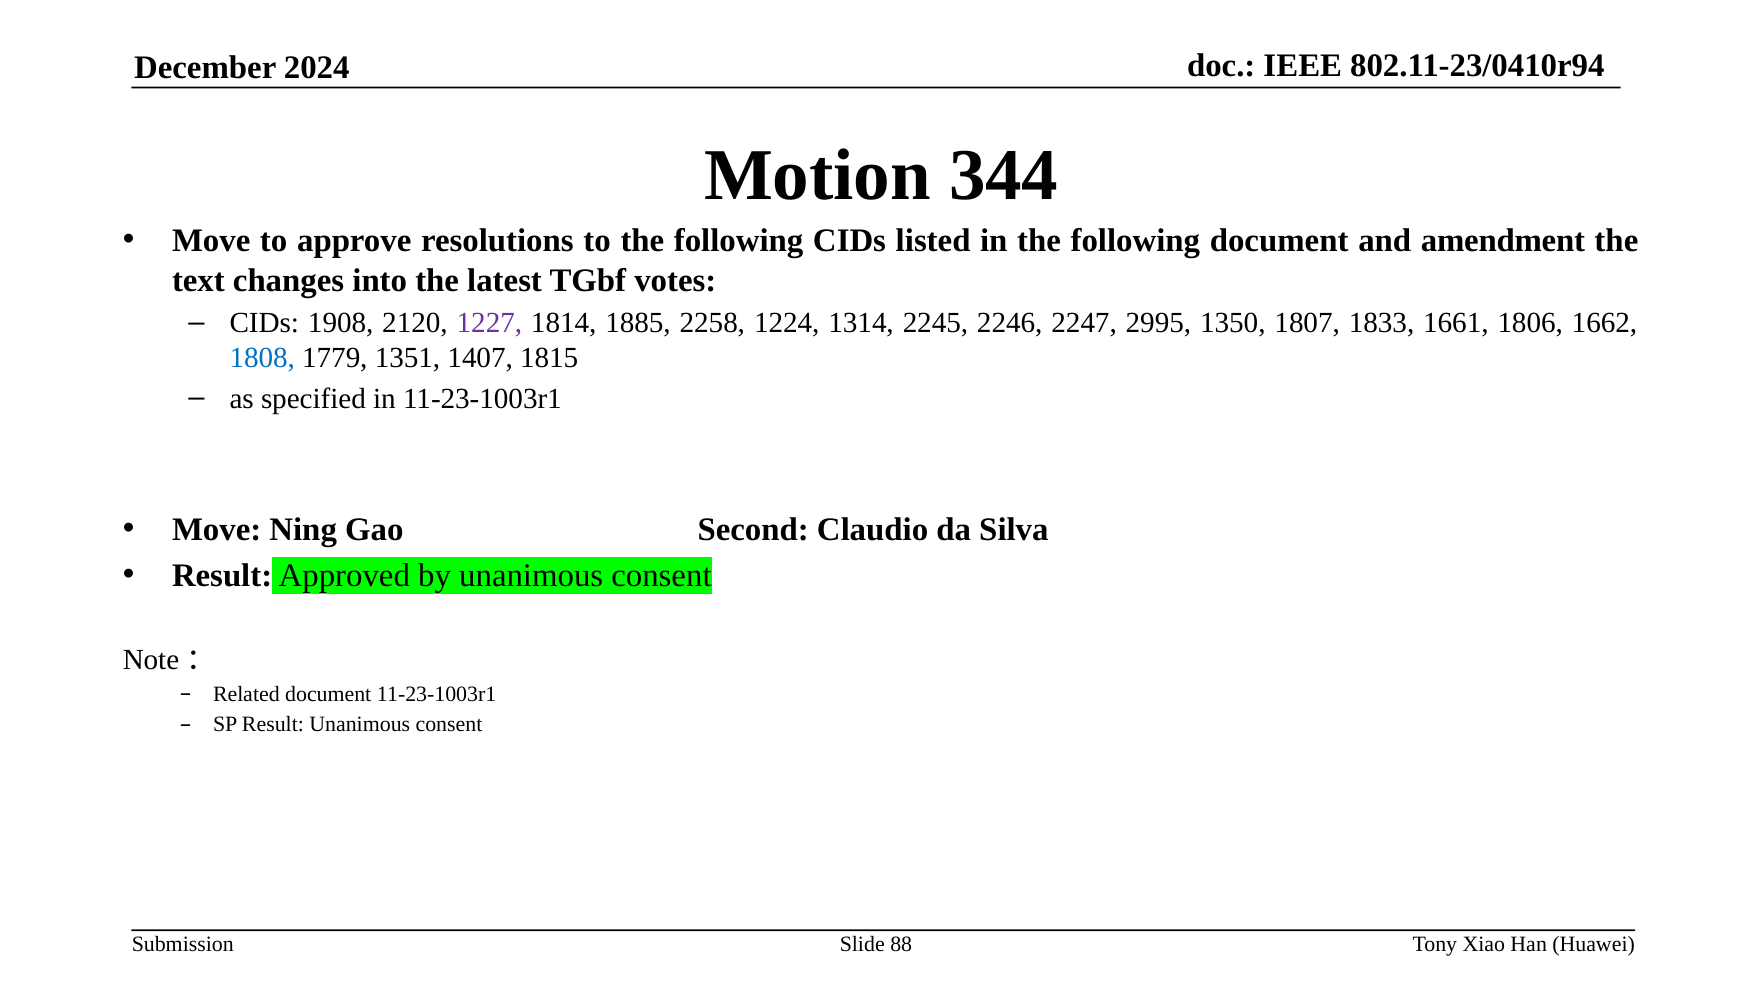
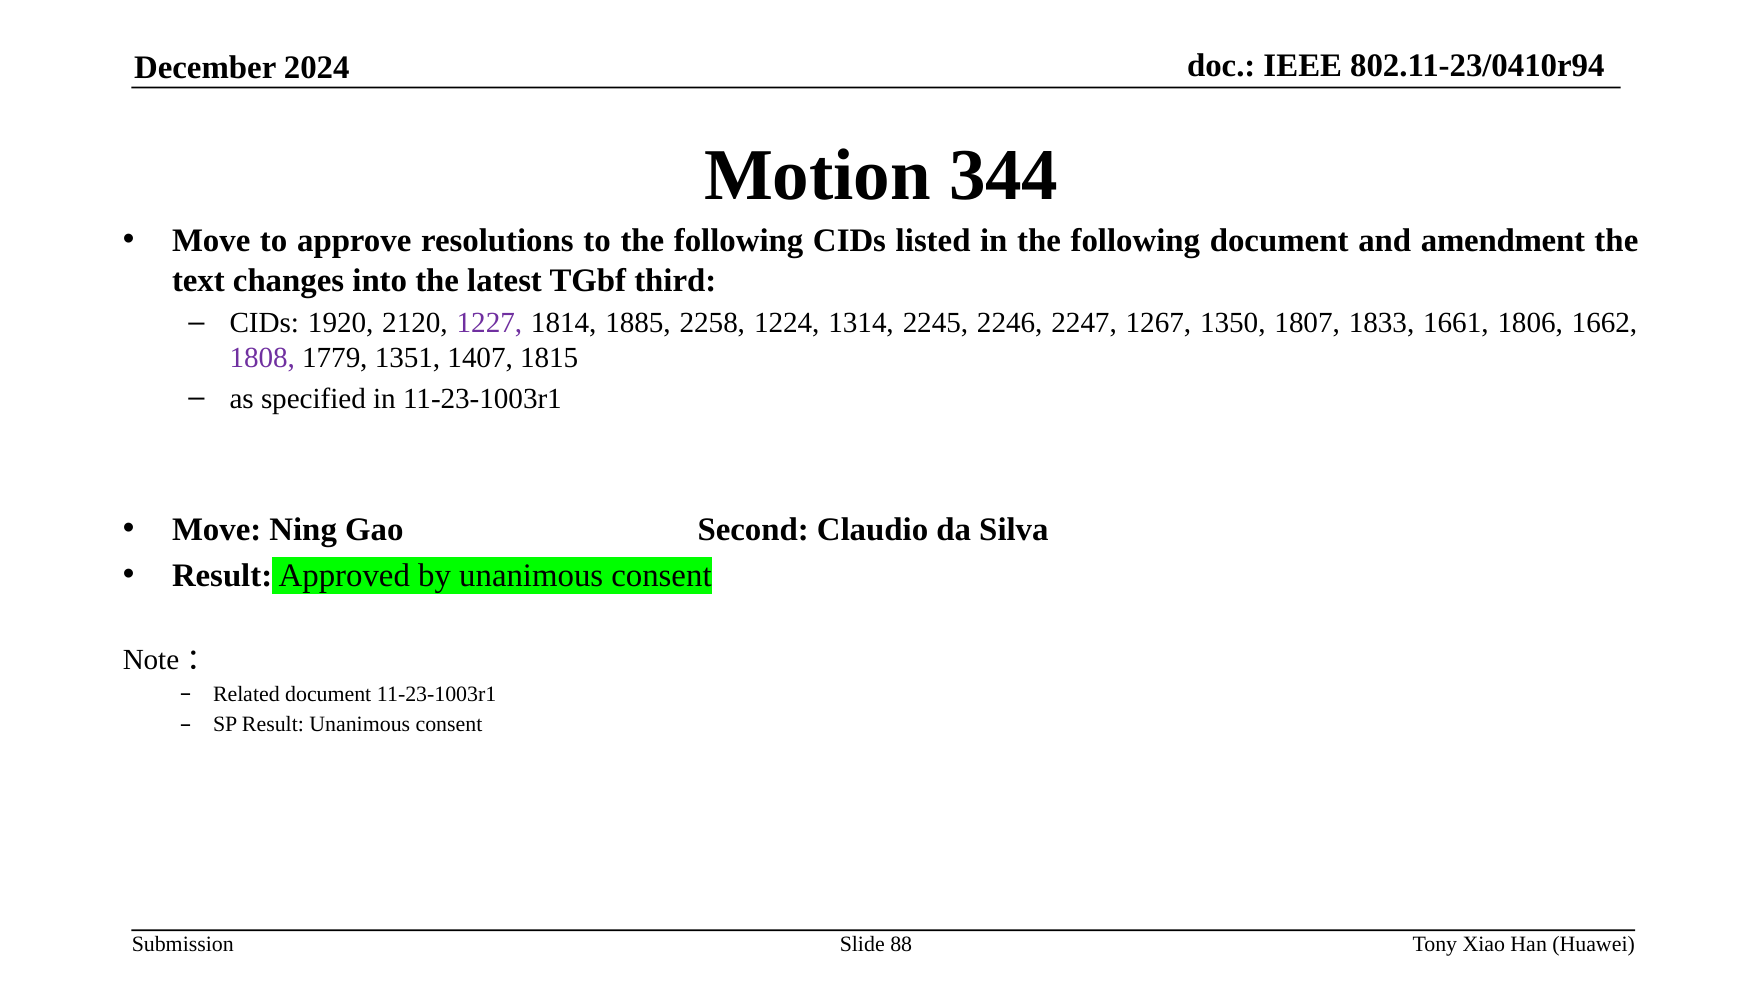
votes: votes -> third (675, 280)
1908: 1908 -> 1920 (341, 323)
2995: 2995 -> 1267 (1158, 323)
1808 colour: blue -> purple (262, 358)
